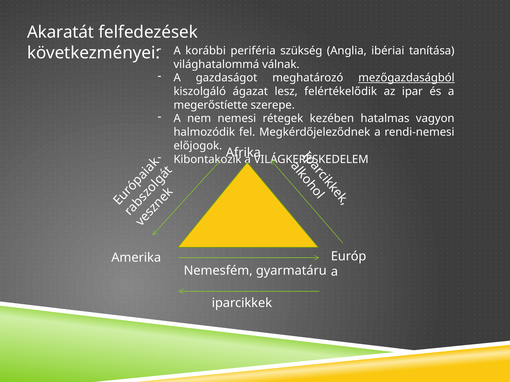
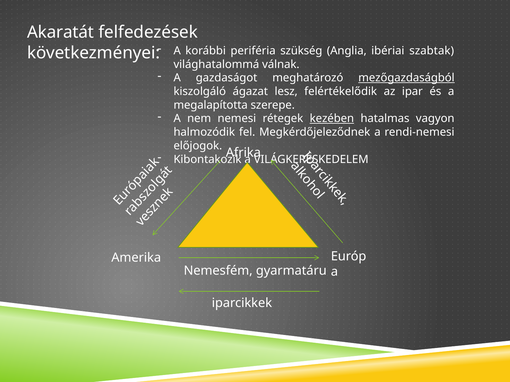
tanítása: tanítása -> szabtak (432, 51)
megerőstíette: megerőstíette -> megalapította (211, 105)
kezében underline: none -> present (332, 119)
